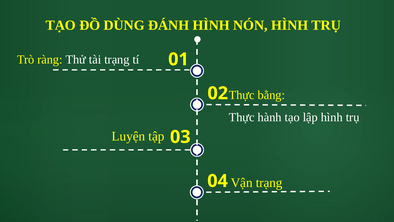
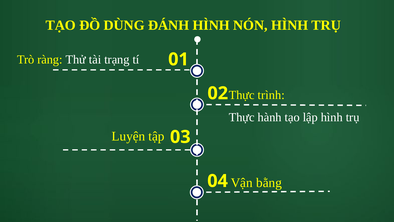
bằng: bằng -> trình (271, 95)
Vận trạng: trạng -> bằng (269, 182)
